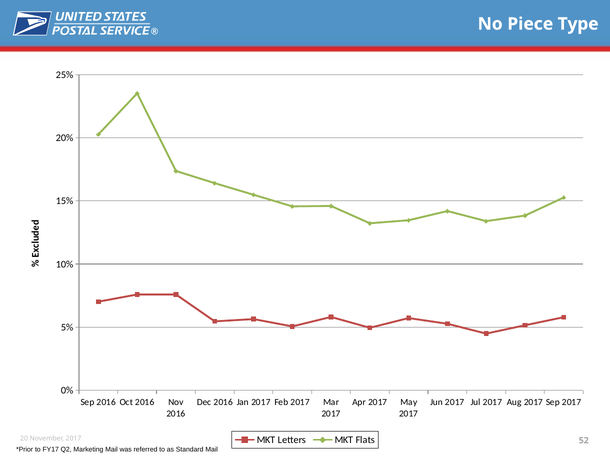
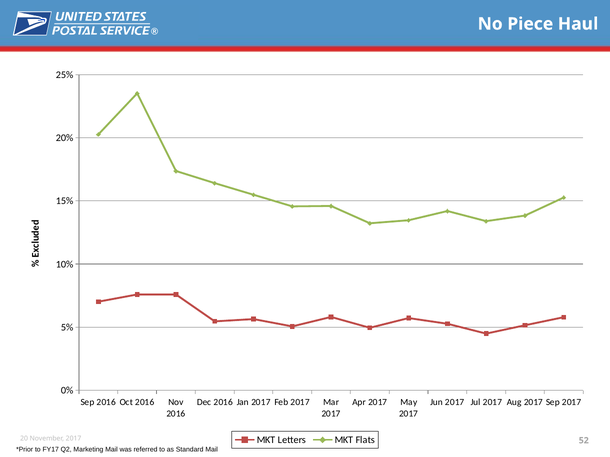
Type: Type -> Haul (578, 24)
